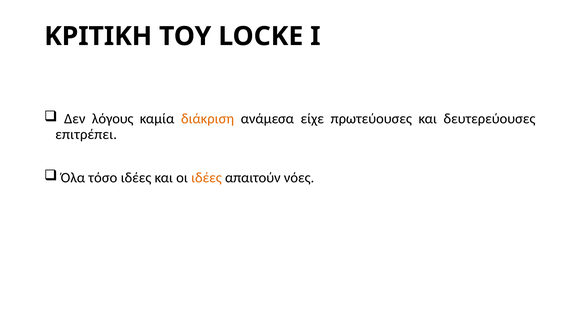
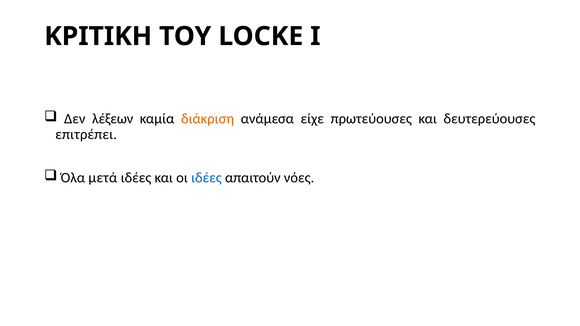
λόγους: λόγους -> λέξεων (113, 119)
τόσο: τόσο -> μετά (103, 178)
ιδέες colour: orange -> blue (206, 178)
